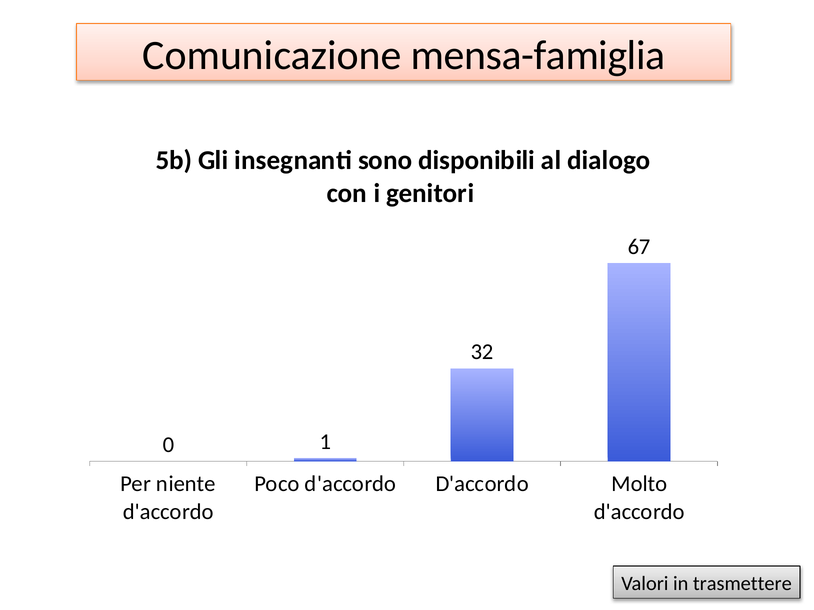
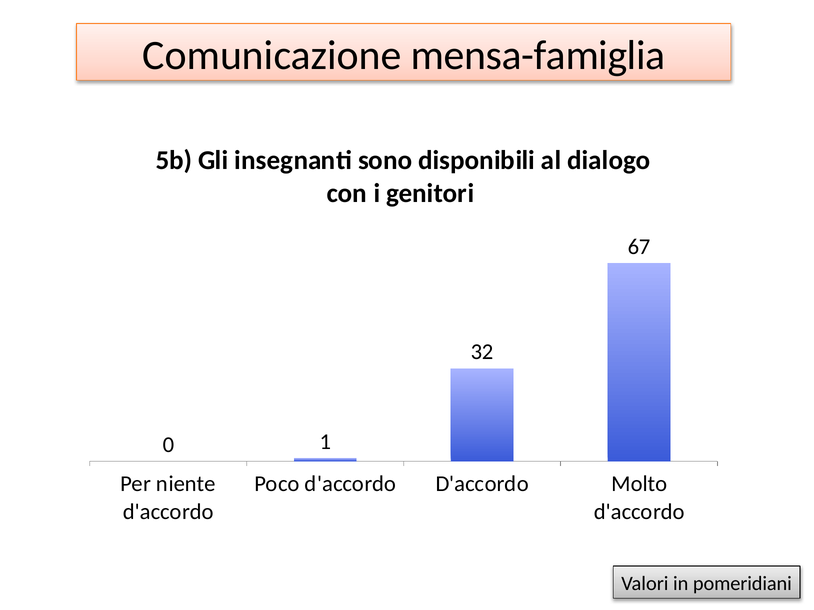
trasmettere: trasmettere -> pomeridiani (742, 584)
